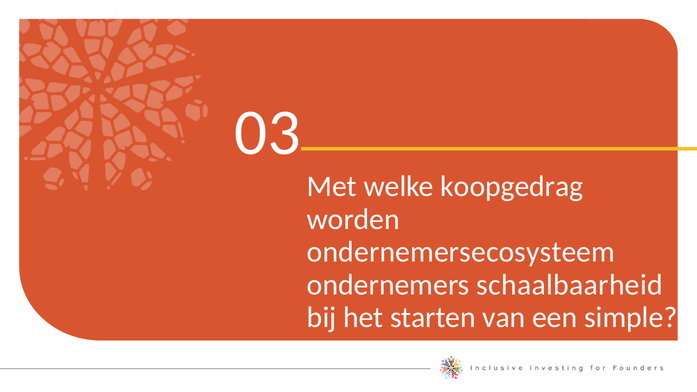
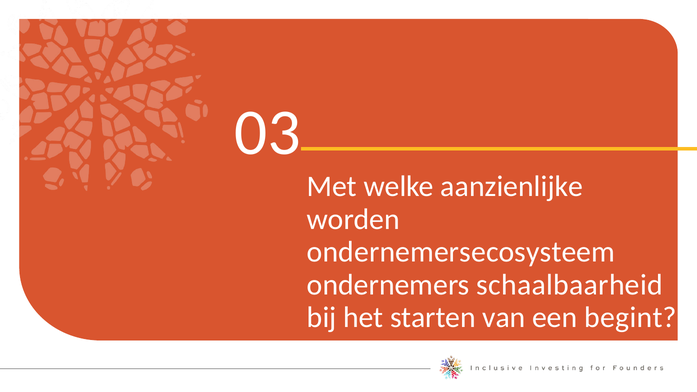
koopgedrag: koopgedrag -> aanzienlijke (512, 186)
simple: simple -> begint (631, 318)
